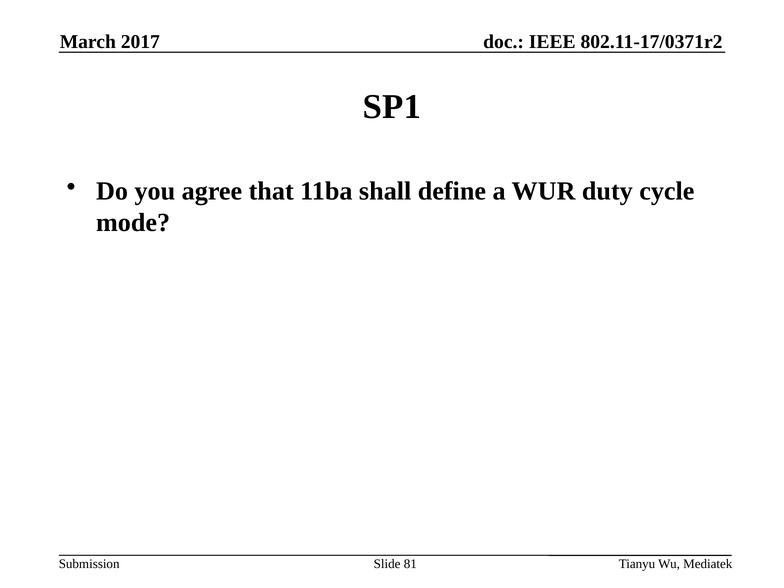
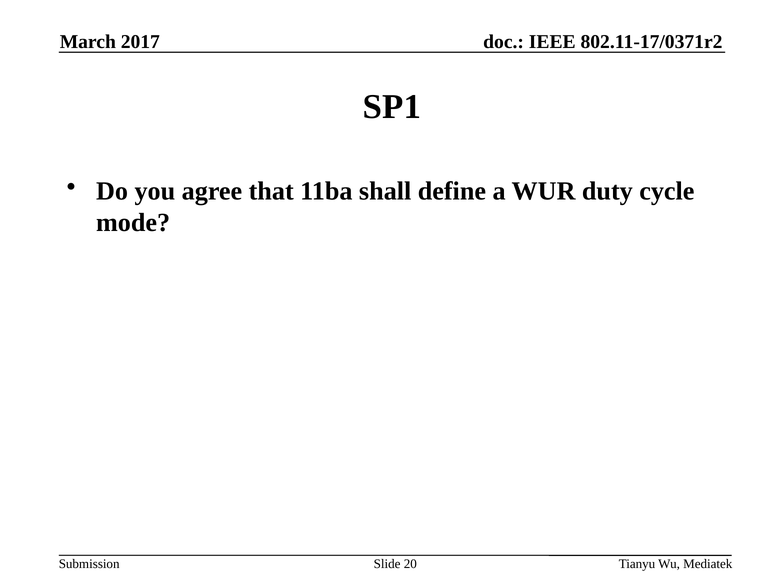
81: 81 -> 20 (410, 564)
